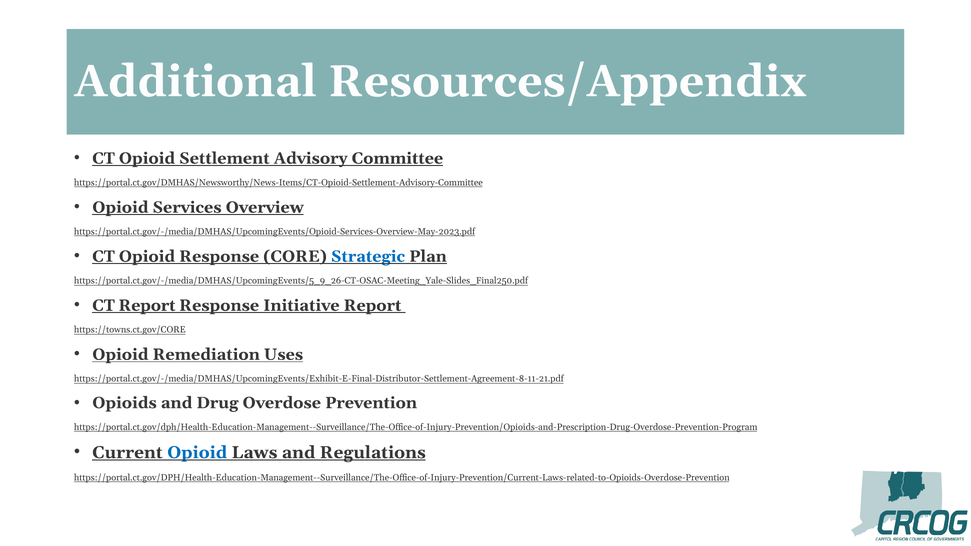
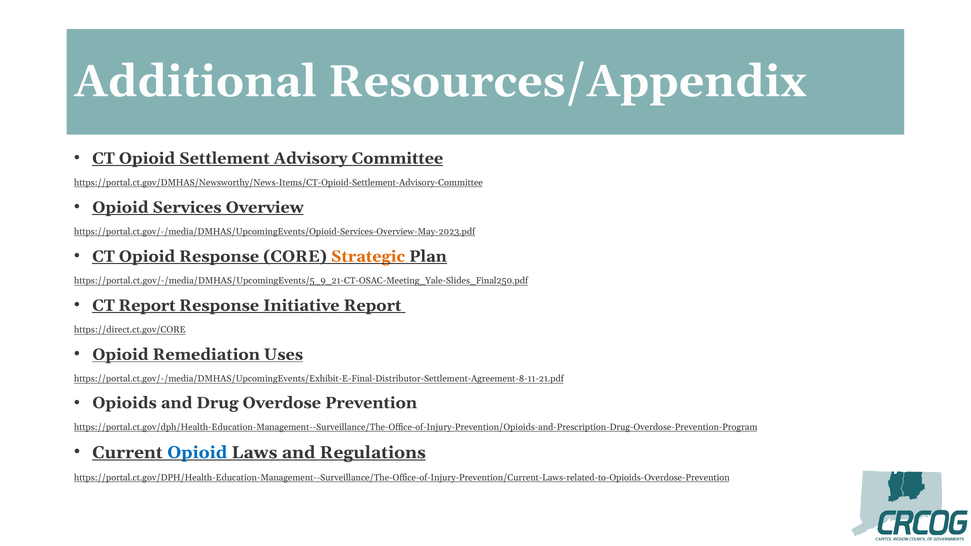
Strategic colour: blue -> orange (368, 256)
https://portal.ct.gov/-/media/DMHAS/UpcomingEvents/5_9_26-CT-OSAC-Meeting_Yale-Slides_Final250.pdf: https://portal.ct.gov/-/media/DMHAS/UpcomingEvents/5_9_26-CT-OSAC-Meeting_Yale-Slides_Final250.pdf -> https://portal.ct.gov/-/media/DMHAS/UpcomingEvents/5_9_21-CT-OSAC-Meeting_Yale-Slides_Final250.pdf (301, 281)
https://towns.ct.gov/CORE: https://towns.ct.gov/CORE -> https://direct.ct.gov/CORE (130, 330)
